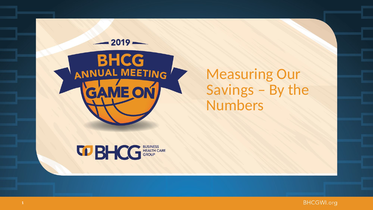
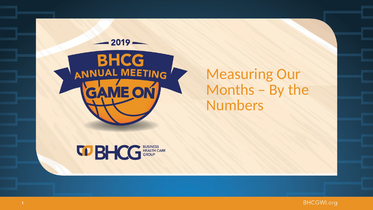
Savings: Savings -> Months (230, 90)
